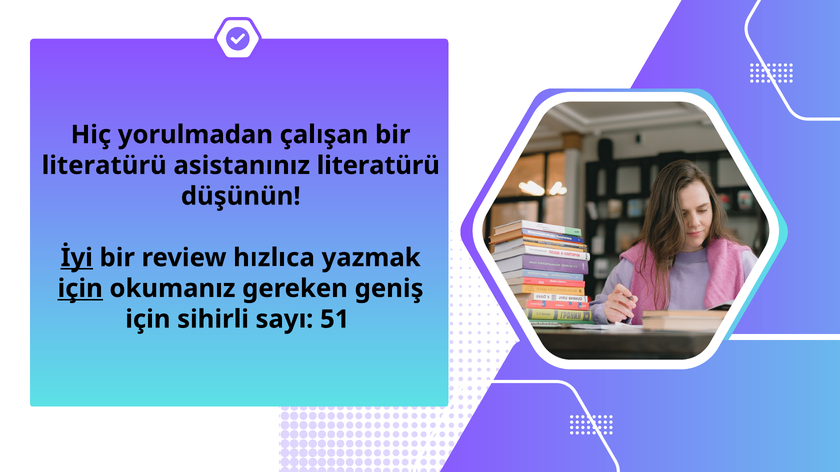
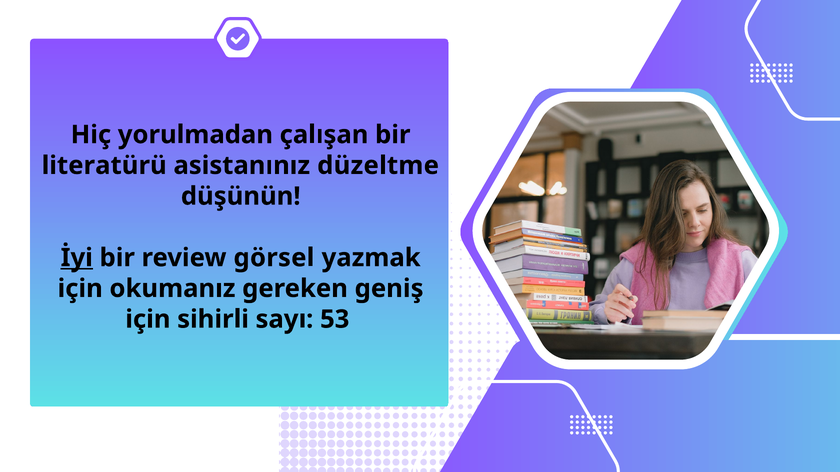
asistanınız literatürü: literatürü -> düzeltme (378, 166)
hızlıca: hızlıca -> görsel (274, 258)
için underline: present -> none (80, 289)
51: 51 -> 53 (335, 320)
